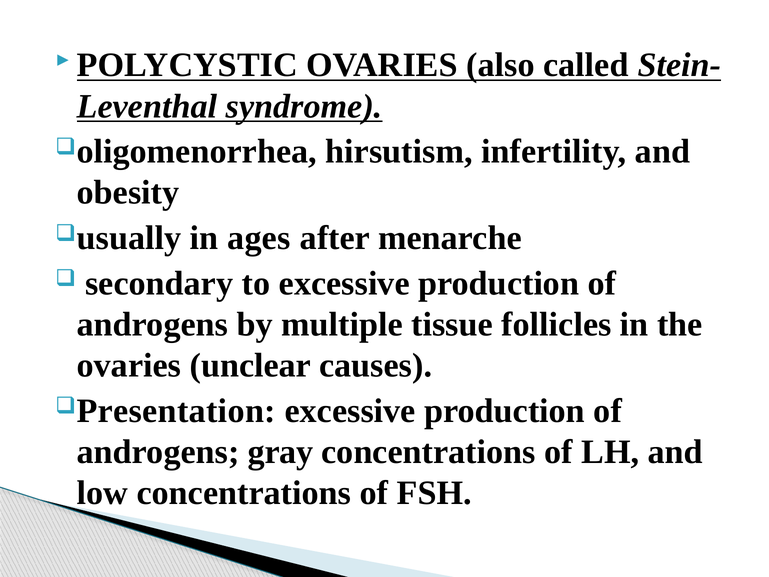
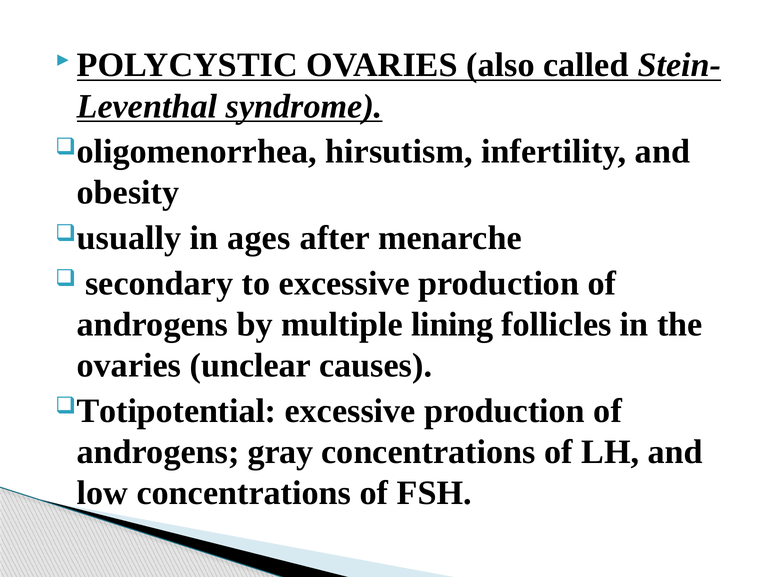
tissue: tissue -> lining (452, 324)
Presentation: Presentation -> Totipotential (177, 411)
